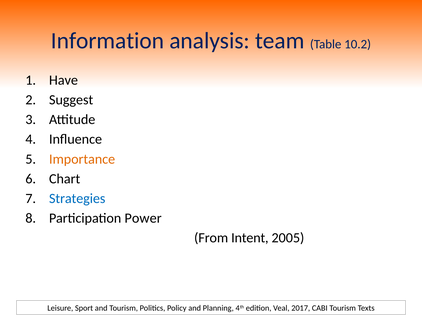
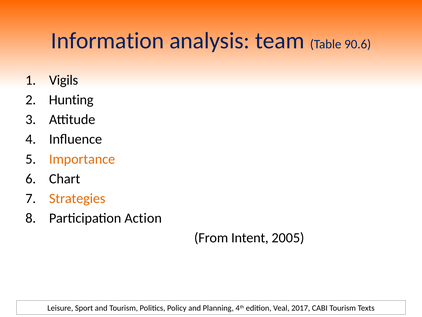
10.2: 10.2 -> 90.6 (358, 44)
Have: Have -> Vigils (64, 80)
Suggest: Suggest -> Hunting (71, 100)
Strategies colour: blue -> orange (77, 198)
Power: Power -> Action (143, 218)
